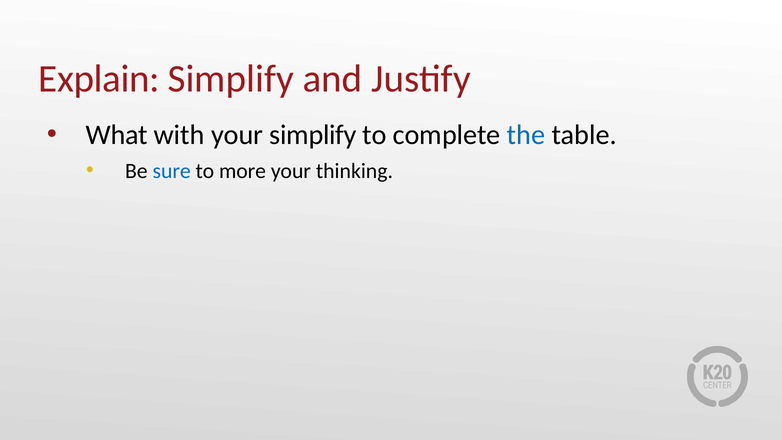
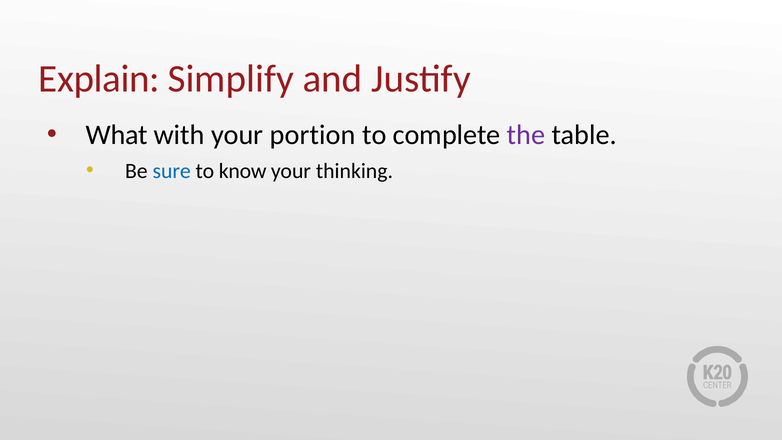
your simplify: simplify -> portion (313, 135)
the colour: blue -> purple (526, 135)
more: more -> know (243, 171)
